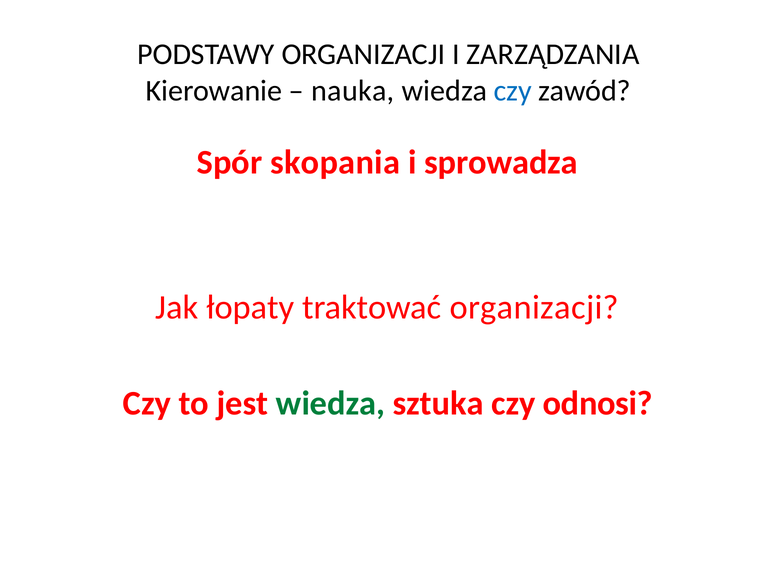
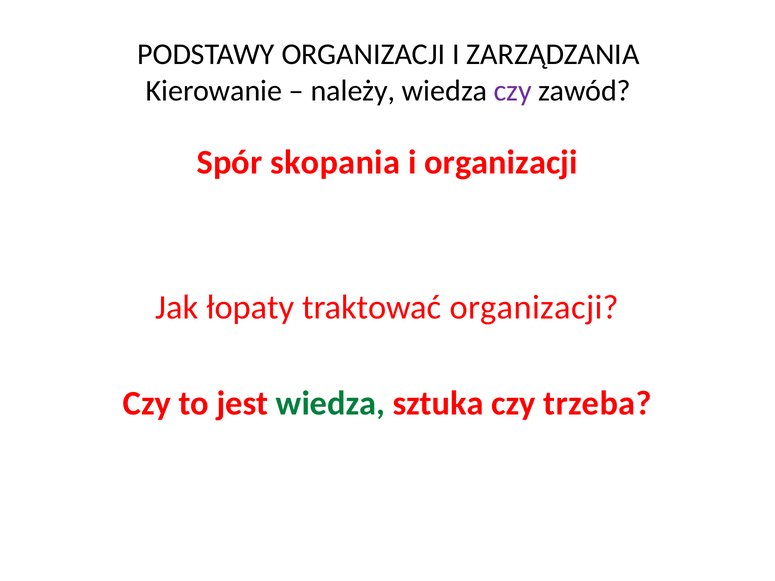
nauka: nauka -> należy (353, 91)
czy colour: blue -> purple (513, 91)
i sprowadza: sprowadza -> organizacji (501, 163)
odnosi: odnosi -> trzeba (597, 404)
